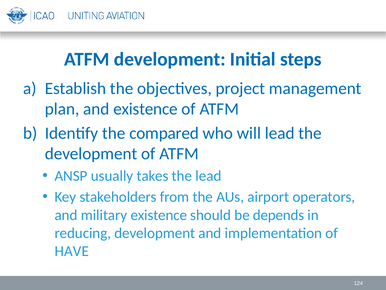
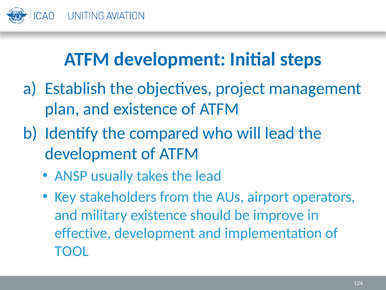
depends: depends -> improve (279, 215)
reducing: reducing -> effective (83, 233)
HAVE: HAVE -> TOOL (72, 251)
